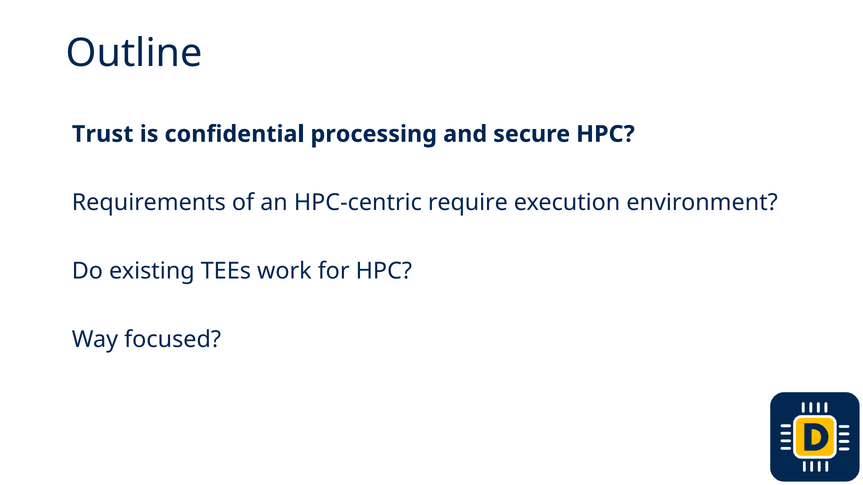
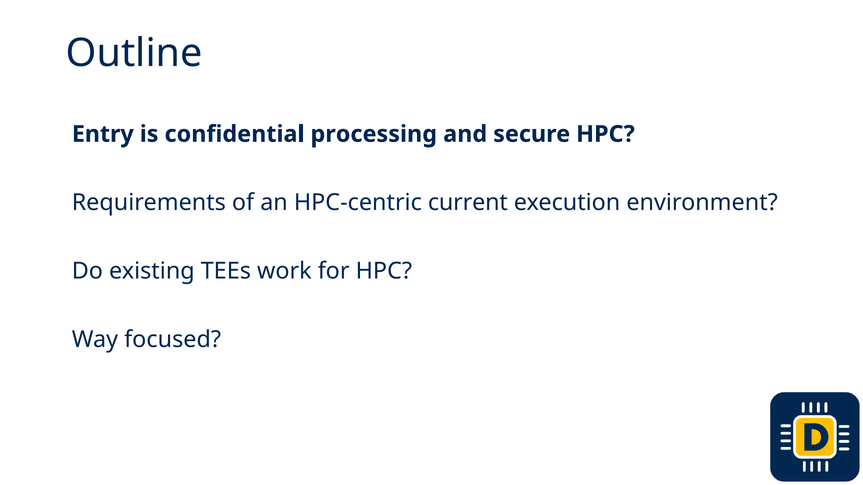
Trust: Trust -> Entry (103, 134)
require: require -> current (468, 203)
